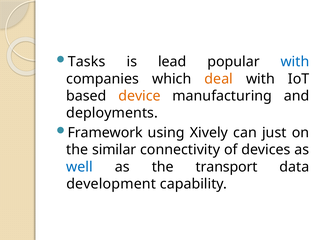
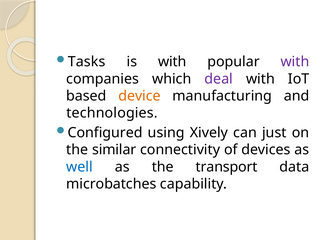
is lead: lead -> with (172, 62)
with colour: blue -> purple (295, 62)
deal colour: orange -> purple (219, 79)
deployments: deployments -> technologies (112, 113)
Framework: Framework -> Configured (105, 133)
development: development -> microbatches (111, 184)
